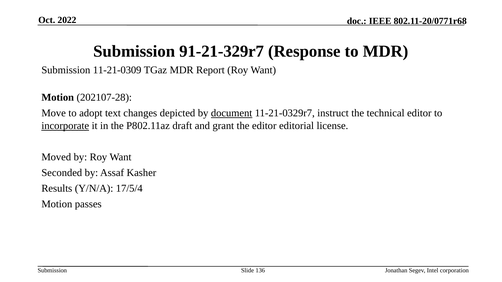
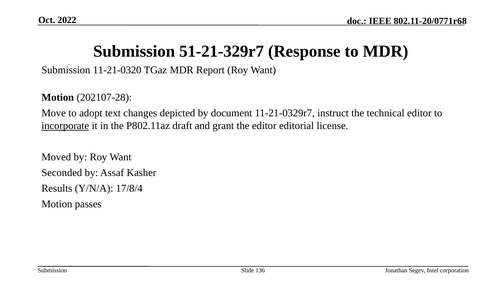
91-21-329r7: 91-21-329r7 -> 51-21-329r7 (222, 51)
11-21-0309: 11-21-0309 -> 11-21-0320 (117, 70)
document underline: present -> none (232, 113)
17/5/4: 17/5/4 -> 17/8/4 (129, 189)
